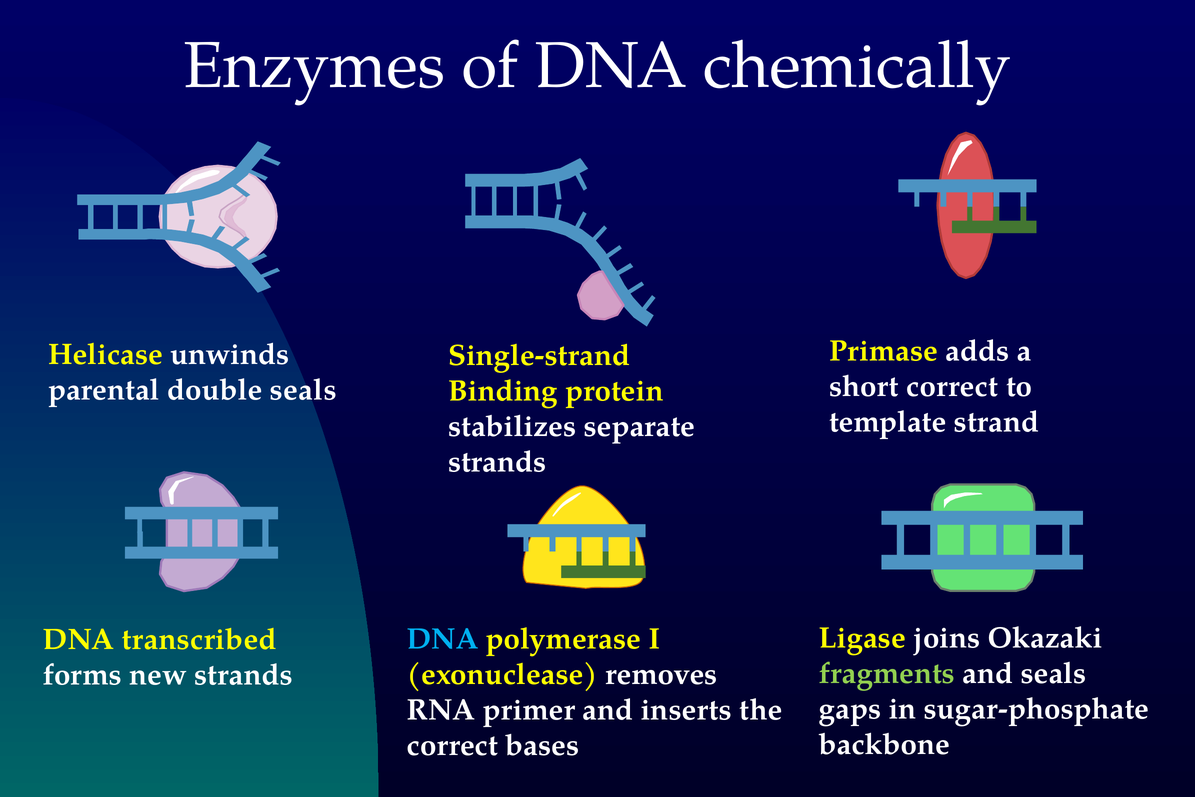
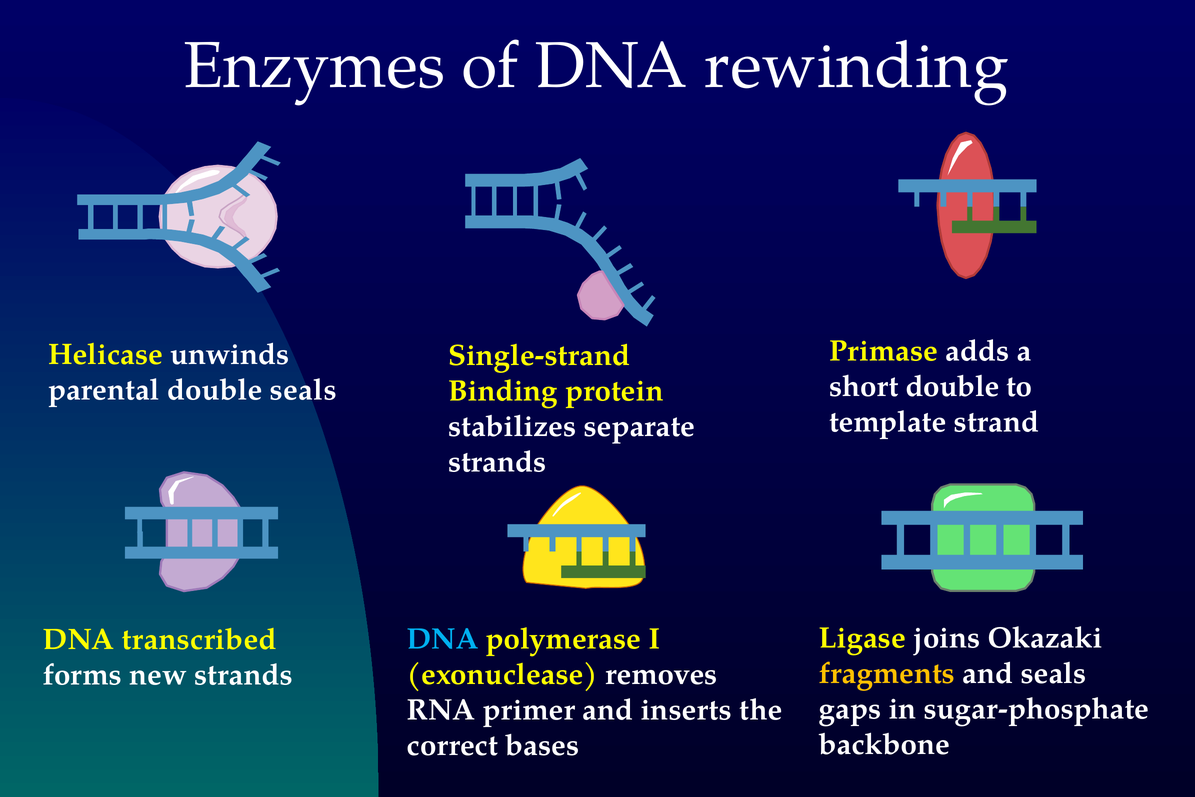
chemically: chemically -> rewinding (857, 66)
short correct: correct -> double (953, 386)
fragments colour: light green -> yellow (887, 673)
